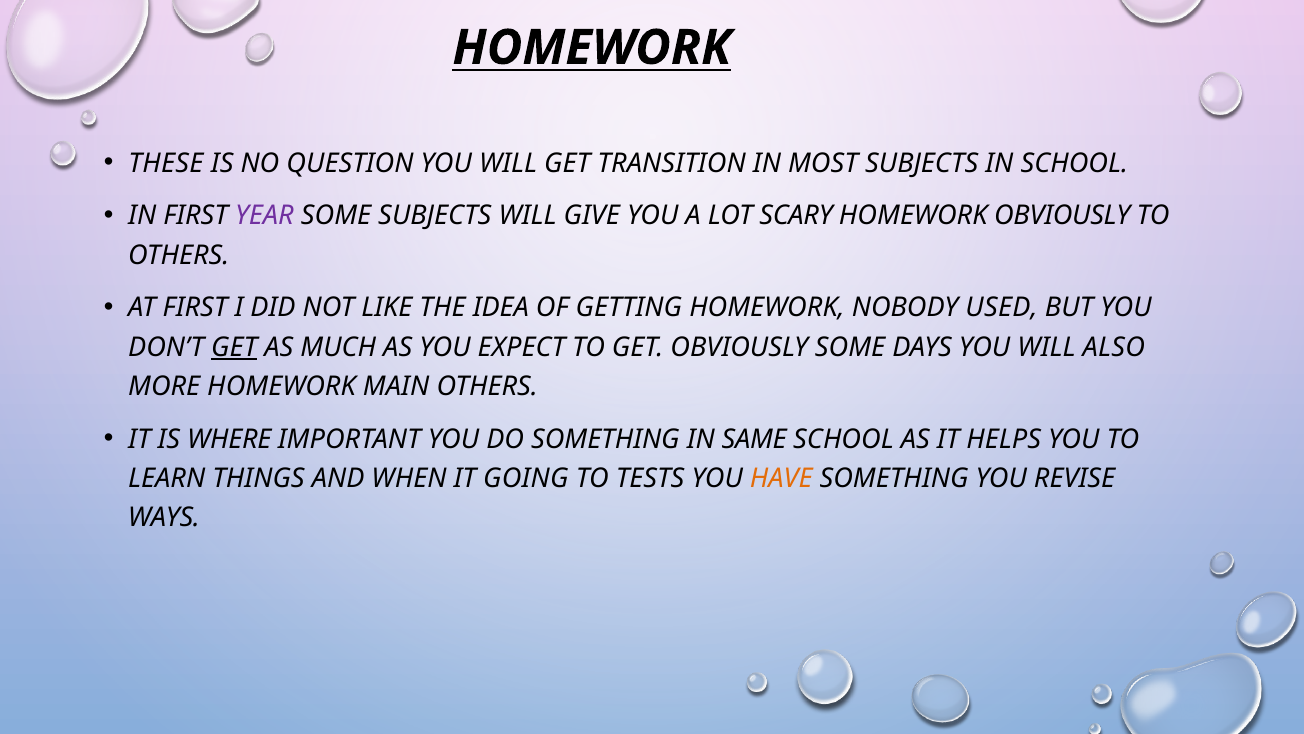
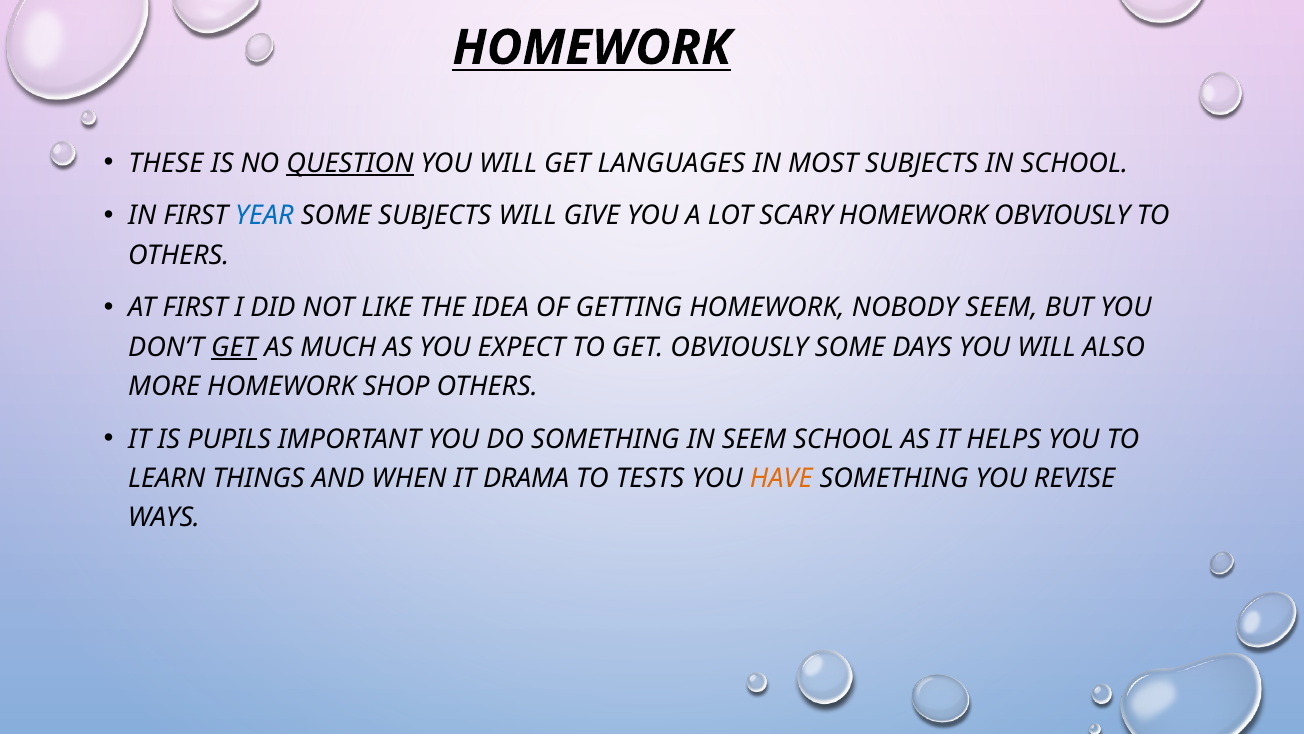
QUESTION underline: none -> present (350, 163)
TRANSITION: TRANSITION -> LANGUAGES (672, 163)
YEAR colour: purple -> blue (264, 216)
NOBODY USED: USED -> SEEM (1002, 308)
MAIN: MAIN -> SHOP (396, 386)
WHERE: WHERE -> PUPILS (229, 439)
IN SAME: SAME -> SEEM (754, 439)
GOING: GOING -> DRAMA (526, 478)
